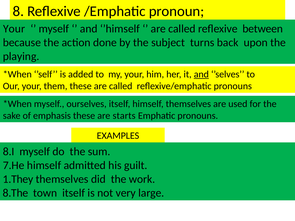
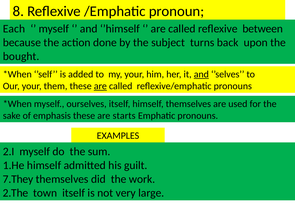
Your: Your -> Each (14, 29)
playing: playing -> bought (21, 56)
are underline: none -> present (100, 86)
8.I: 8.I -> 2.I (9, 152)
7.He: 7.He -> 1.He (14, 165)
1.They: 1.They -> 7.They (18, 179)
8.The: 8.The -> 2.The (16, 193)
